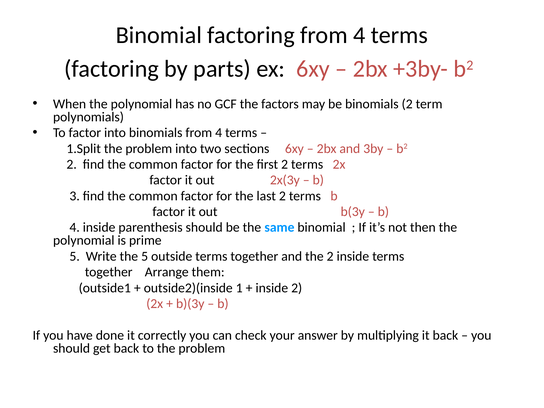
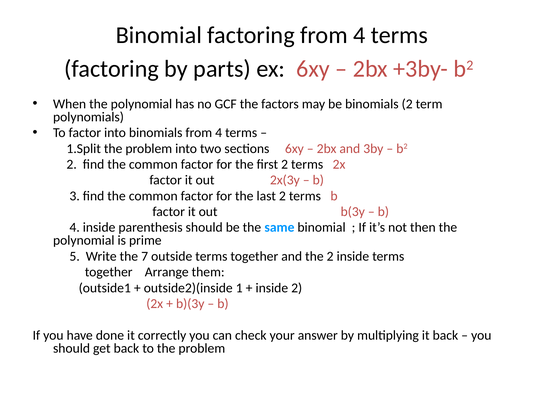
the 5: 5 -> 7 (145, 256)
